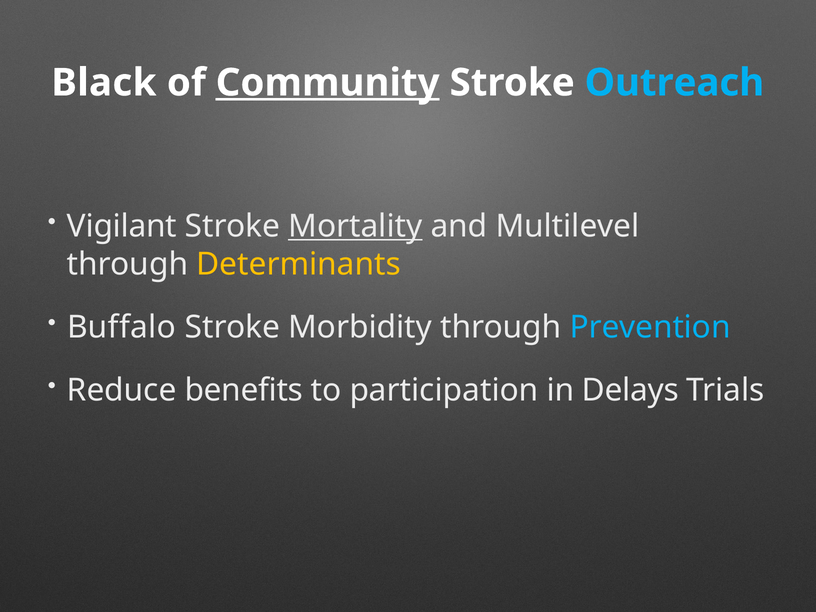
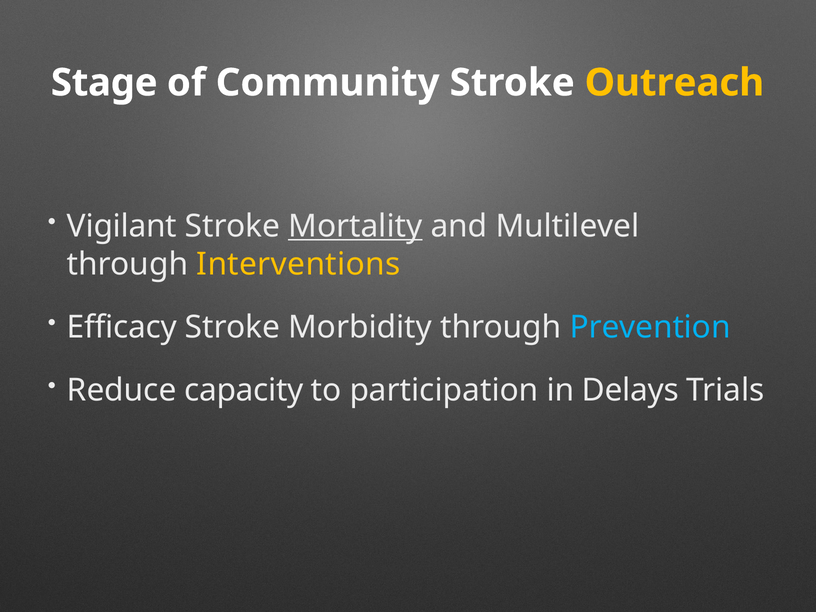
Black: Black -> Stage (104, 83)
Community underline: present -> none (328, 83)
Outreach colour: light blue -> yellow (674, 83)
Determinants: Determinants -> Interventions (298, 264)
Buffalo: Buffalo -> Efficacy (122, 327)
benefits: benefits -> capacity (244, 390)
